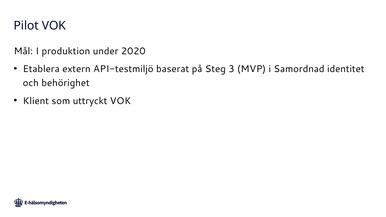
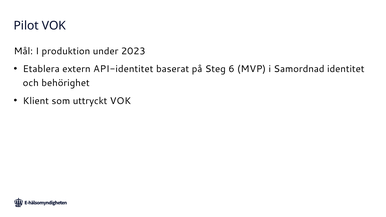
2020: 2020 -> 2023 (133, 51)
API-testmiljö: API-testmiljö -> API-identitet (123, 69)
3: 3 -> 6 (231, 69)
